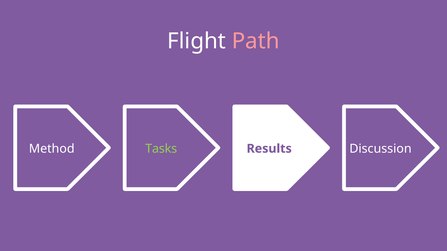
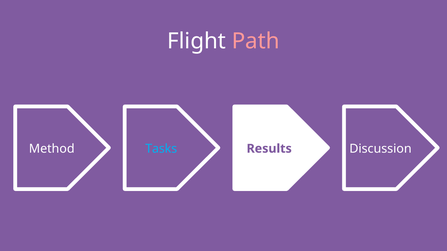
Tasks colour: light green -> light blue (161, 149)
